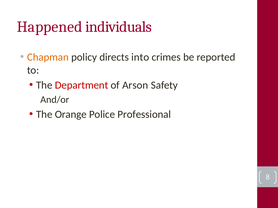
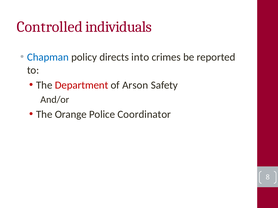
Happened: Happened -> Controlled (50, 27)
Chapman colour: orange -> blue (48, 57)
Professional: Professional -> Coordinator (144, 115)
